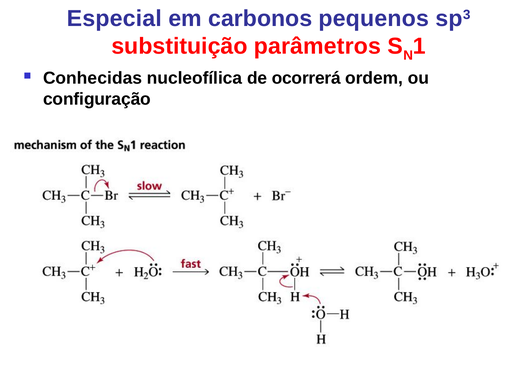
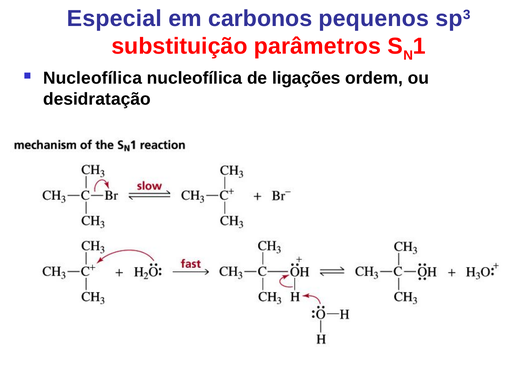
Conhecidas: Conhecidas -> Nucleofílica (93, 78)
ocorrerá: ocorrerá -> ligações (306, 78)
configuração: configuração -> desidratação (97, 99)
